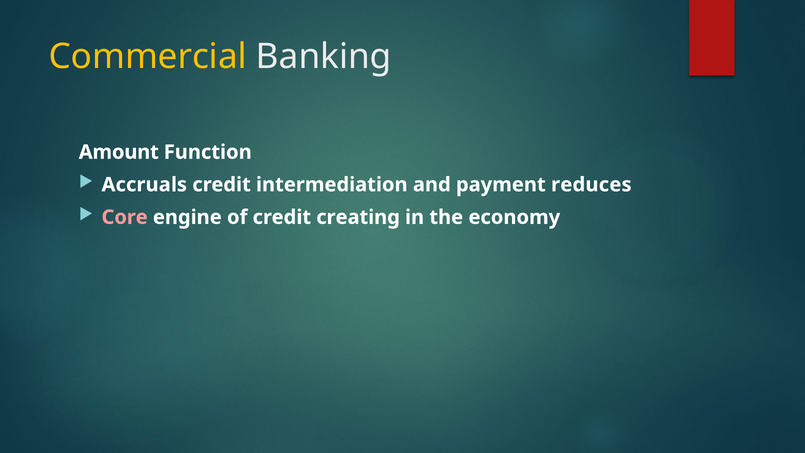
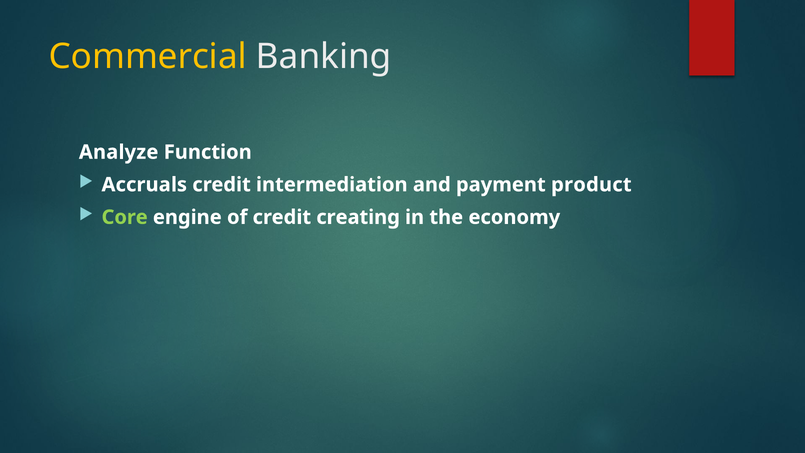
Amount: Amount -> Analyze (119, 152)
reduces: reduces -> product (591, 185)
Core colour: pink -> light green (125, 217)
